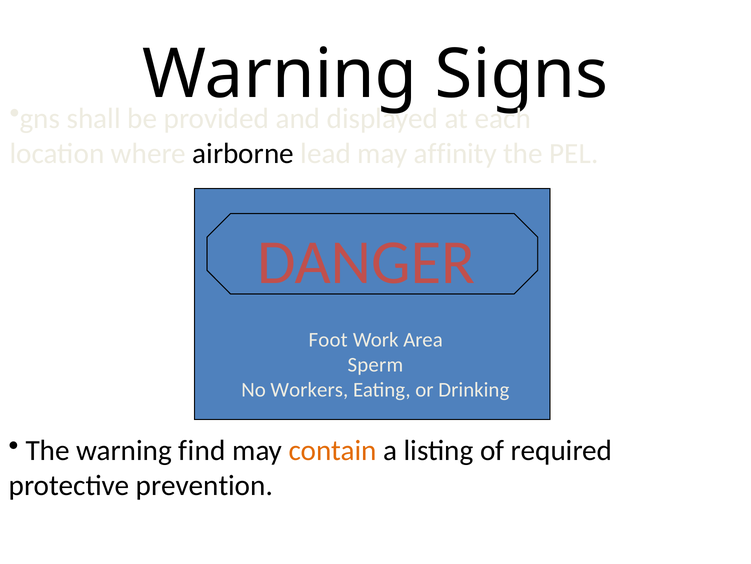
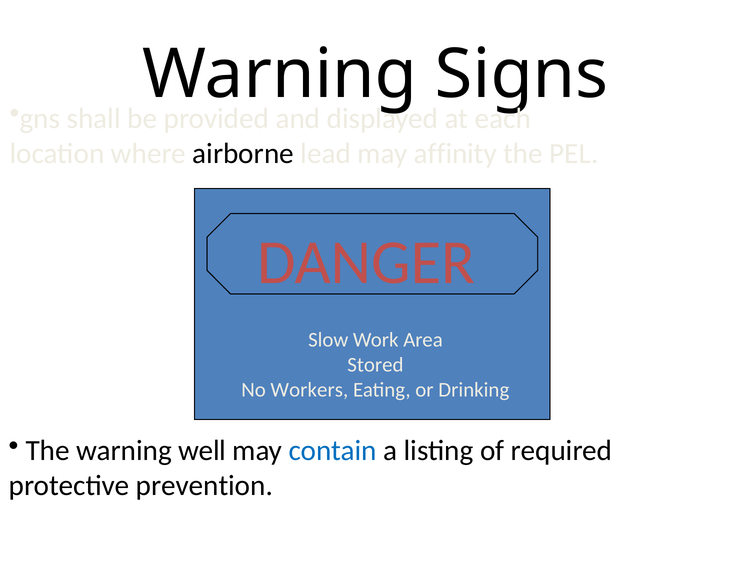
Foot: Foot -> Slow (328, 339)
Sperm: Sperm -> Stored (375, 364)
find: find -> well (202, 450)
contain colour: orange -> blue (333, 450)
